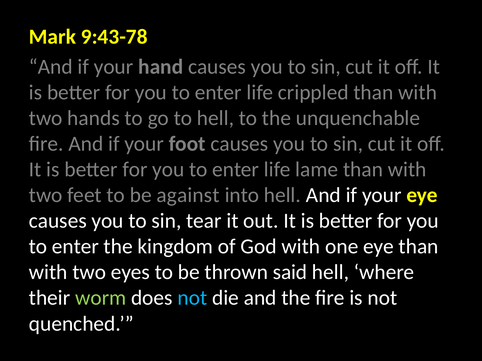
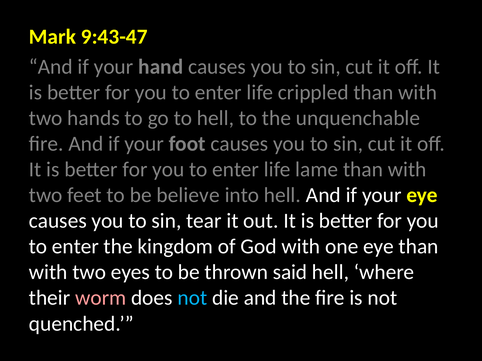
9:43-78: 9:43-78 -> 9:43-47 (114, 37)
against: against -> believe (188, 195)
worm colour: light green -> pink (101, 298)
